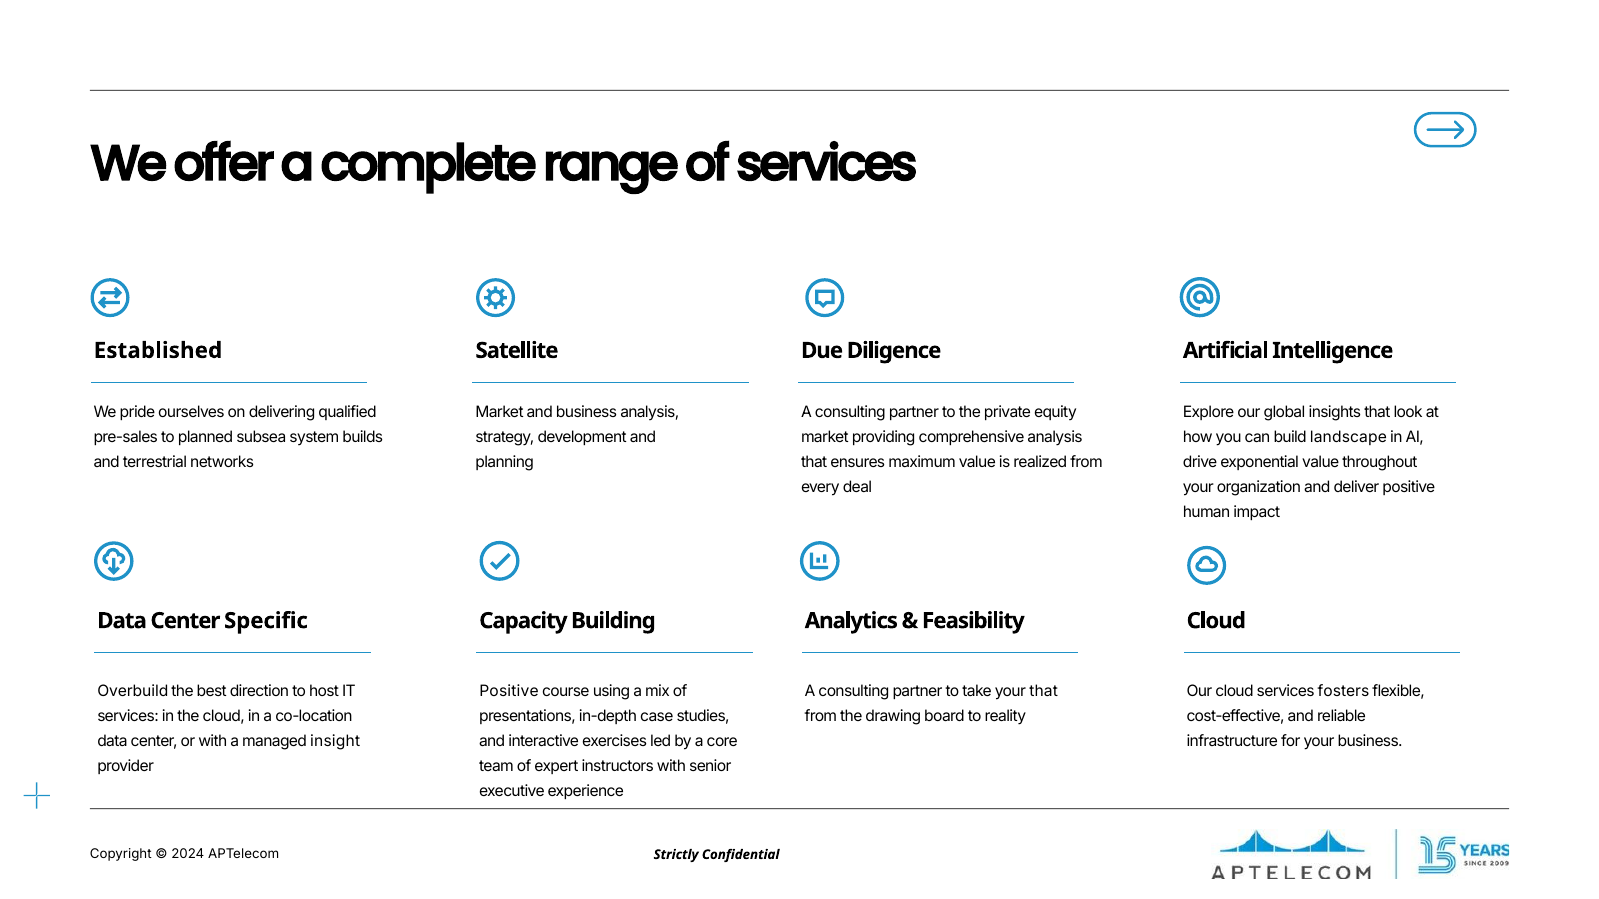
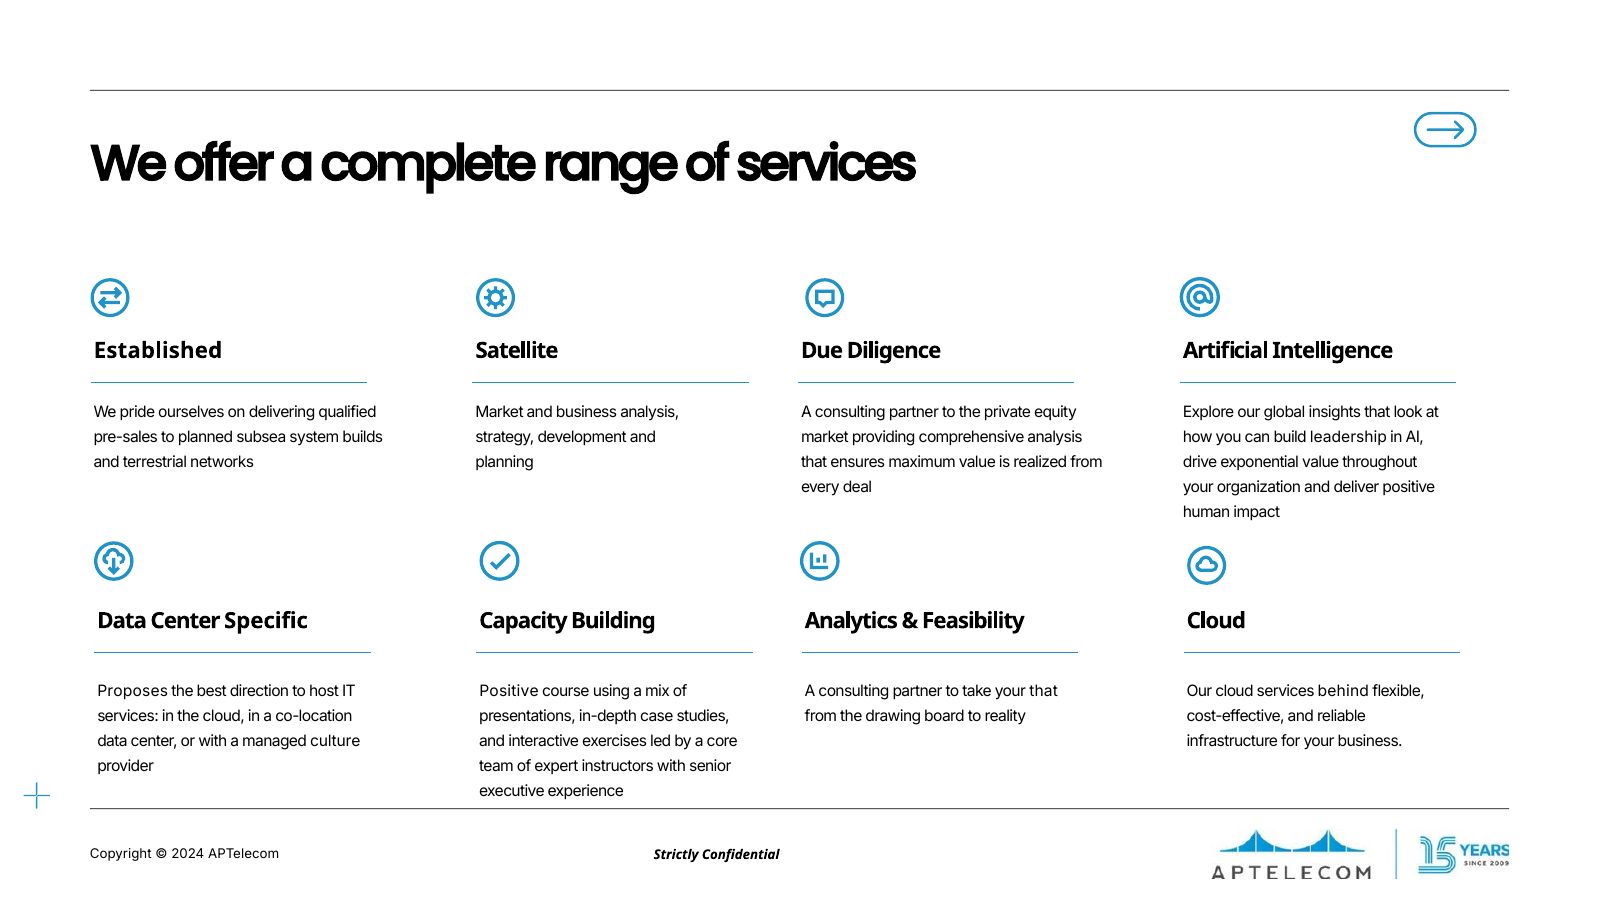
landscape: landscape -> leadership (1348, 438)
Overbuild: Overbuild -> Proposes (133, 691)
fosters: fosters -> behind (1343, 691)
insight: insight -> culture (335, 741)
